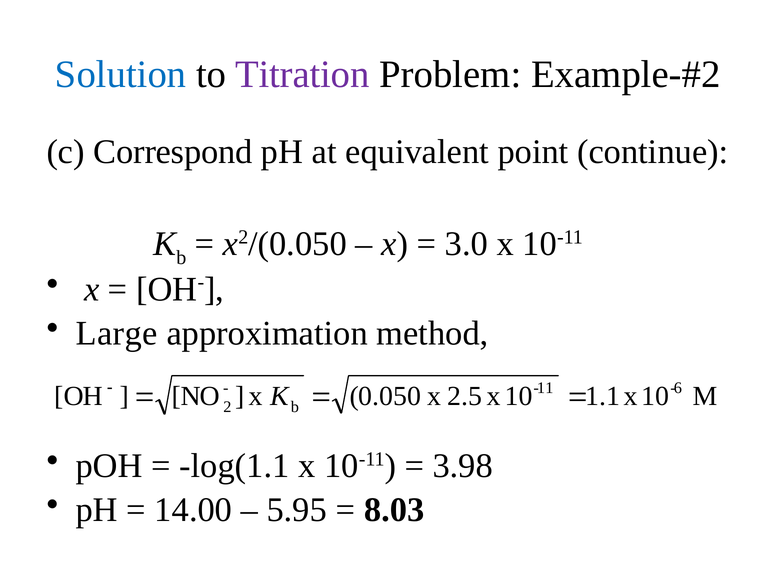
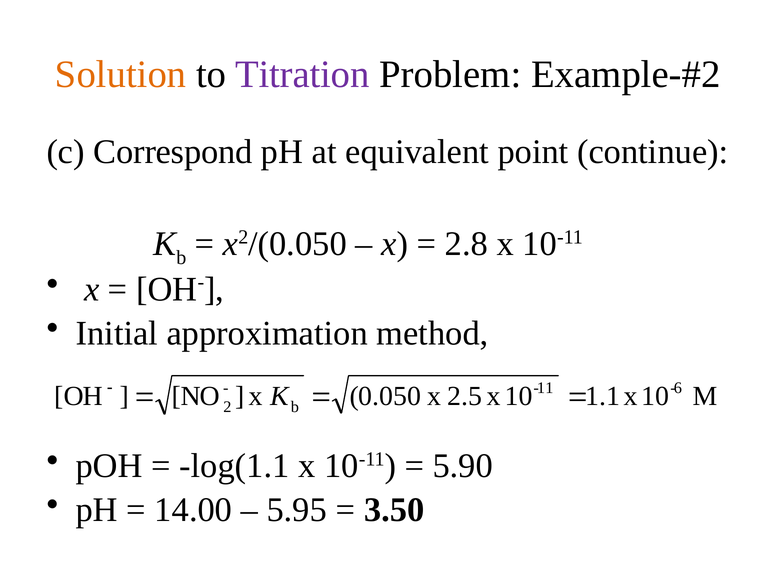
Solution colour: blue -> orange (121, 75)
3.0: 3.0 -> 2.8 (466, 244)
Large: Large -> Initial (117, 333)
3.98: 3.98 -> 5.90 (463, 466)
8.03: 8.03 -> 3.50 (394, 510)
